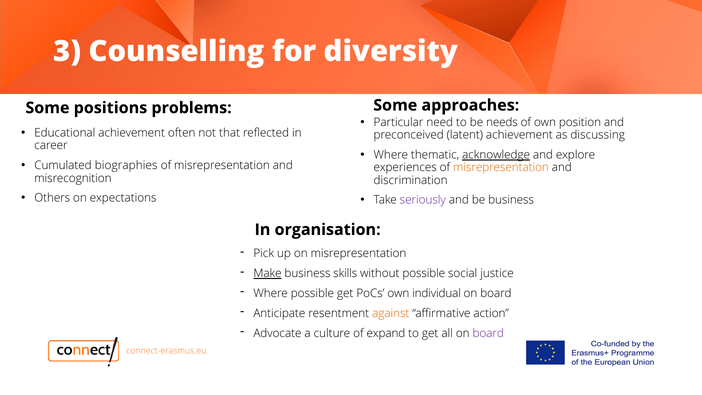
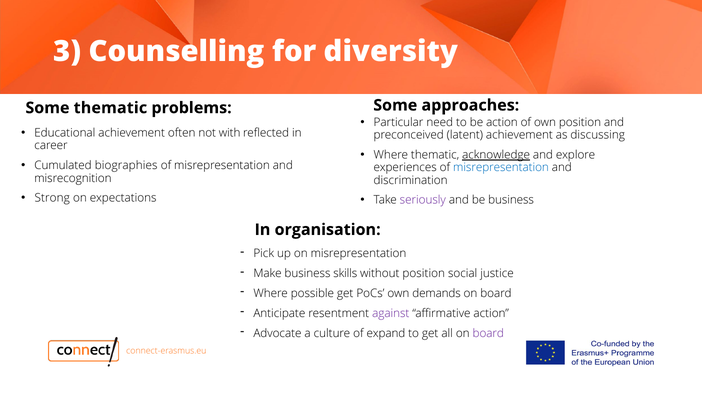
Some positions: positions -> thematic (110, 108)
be needs: needs -> action (502, 122)
that: that -> with (230, 133)
misrepresentation colour: orange -> blue (501, 168)
Others: Others -> Strong (52, 198)
Make underline: present -> none (267, 273)
without possible: possible -> position (424, 273)
individual: individual -> demands (437, 293)
against colour: orange -> purple (391, 313)
